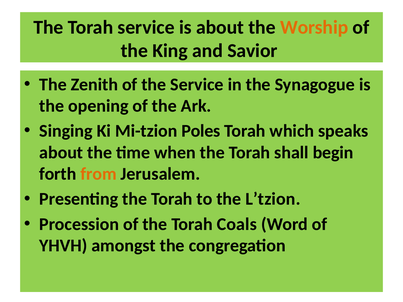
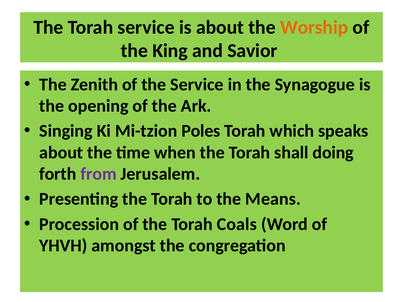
begin: begin -> doing (333, 153)
from colour: orange -> purple (99, 174)
Lʼtzion: Lʼtzion -> Means (273, 199)
